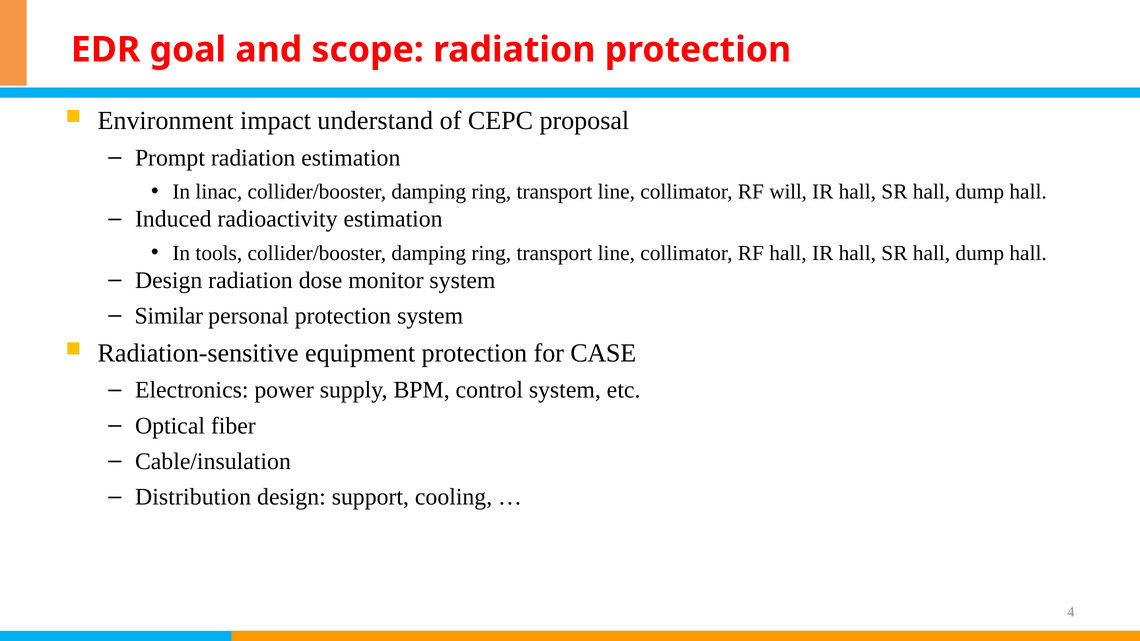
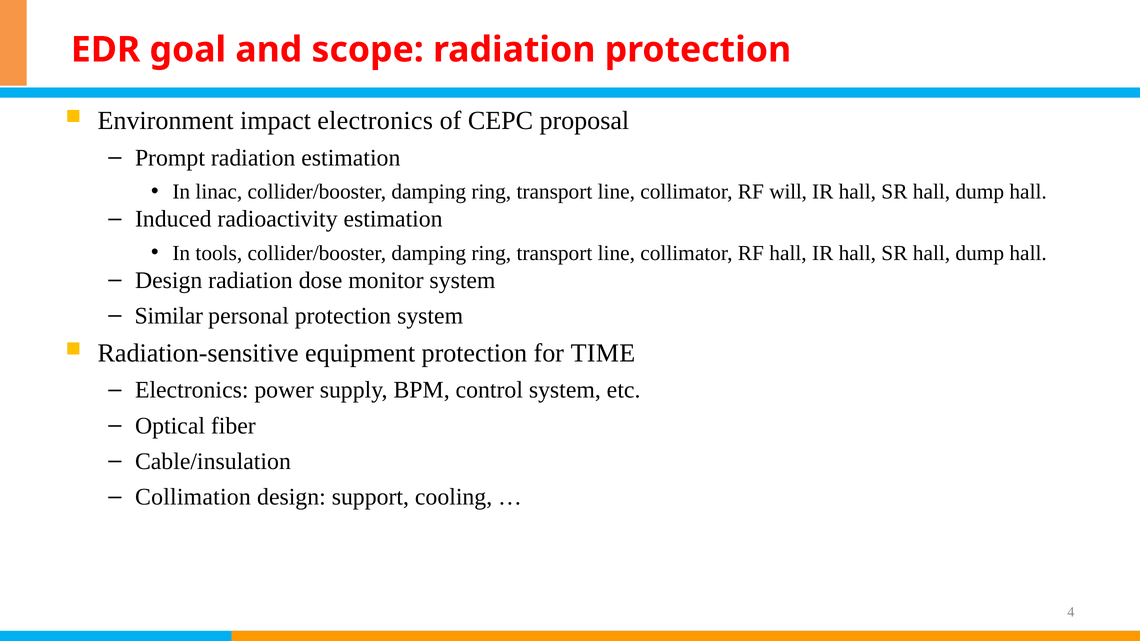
impact understand: understand -> electronics (375, 121)
CASE: CASE -> TIME (603, 353)
Distribution: Distribution -> Collimation (193, 497)
